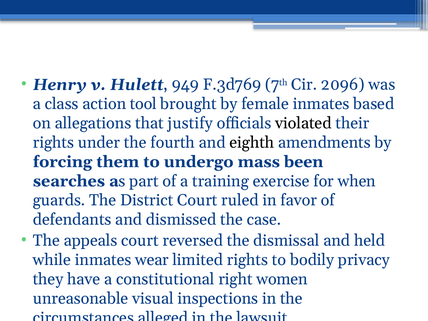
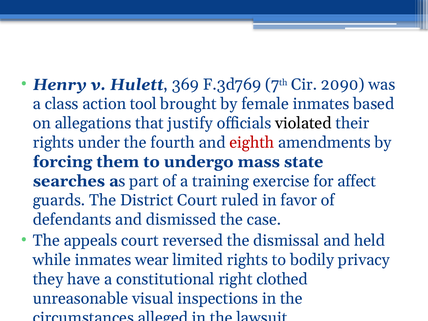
949: 949 -> 369 (185, 85)
2096: 2096 -> 2090 (343, 85)
eighth colour: black -> red (252, 143)
been: been -> state (304, 162)
when: when -> affect (357, 181)
women: women -> clothed (282, 279)
